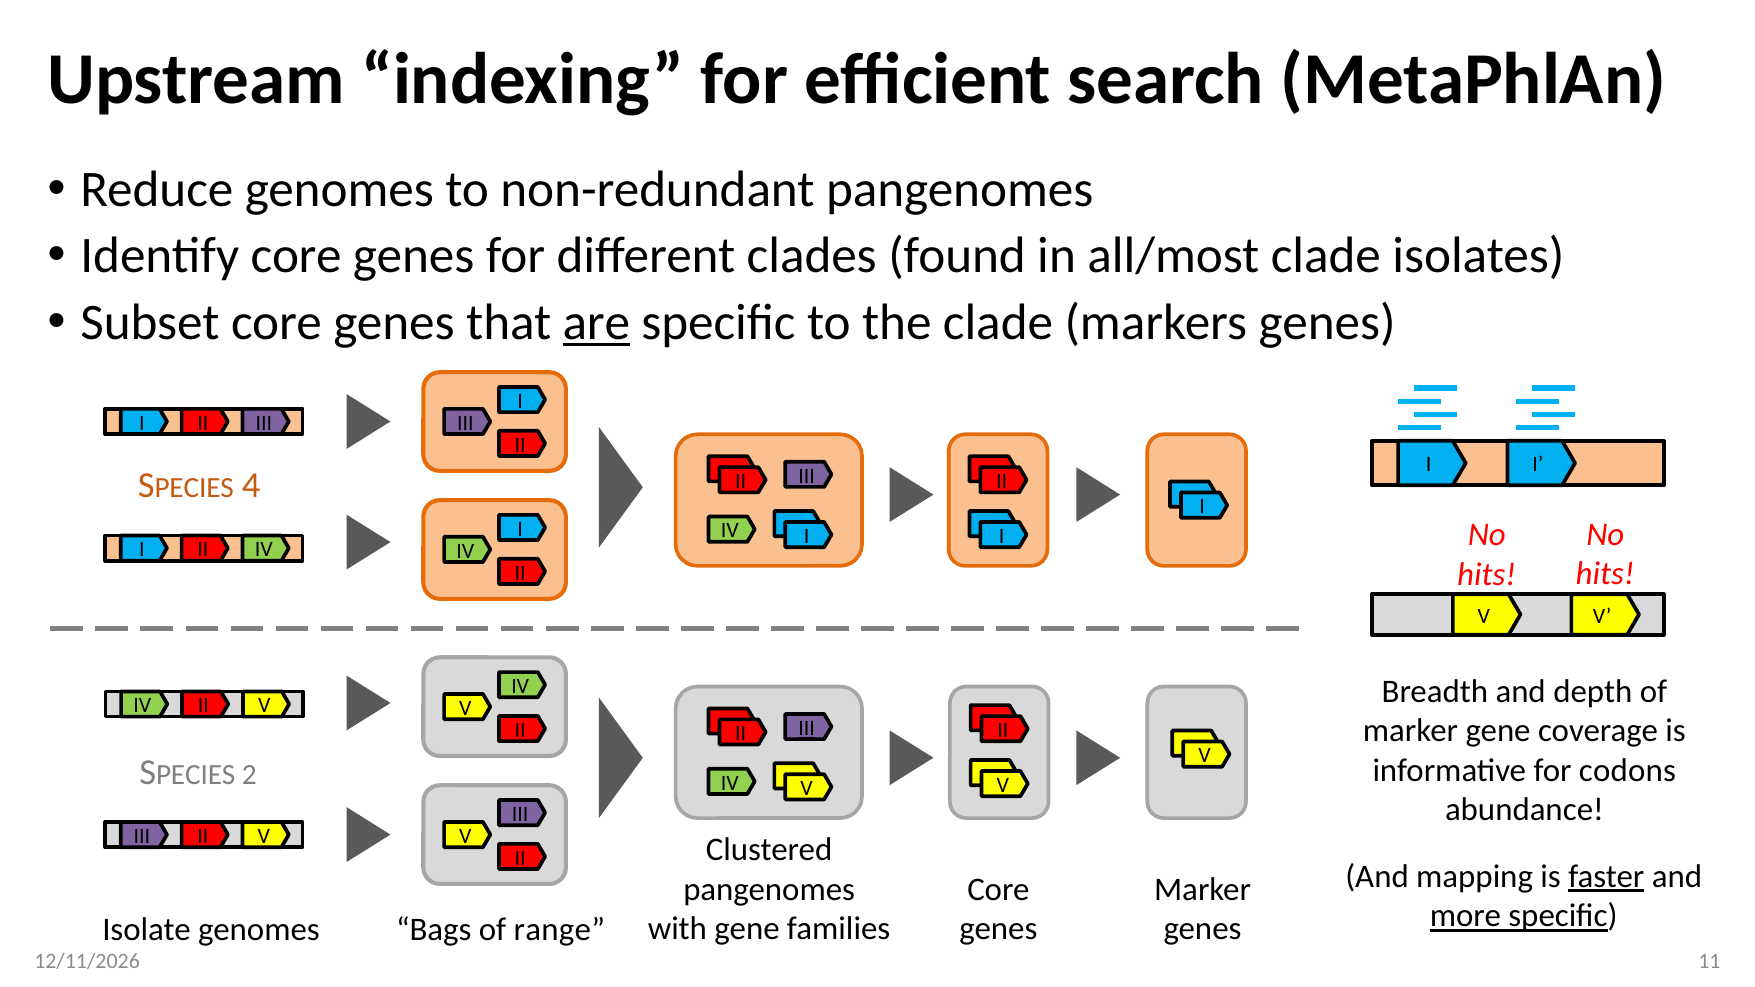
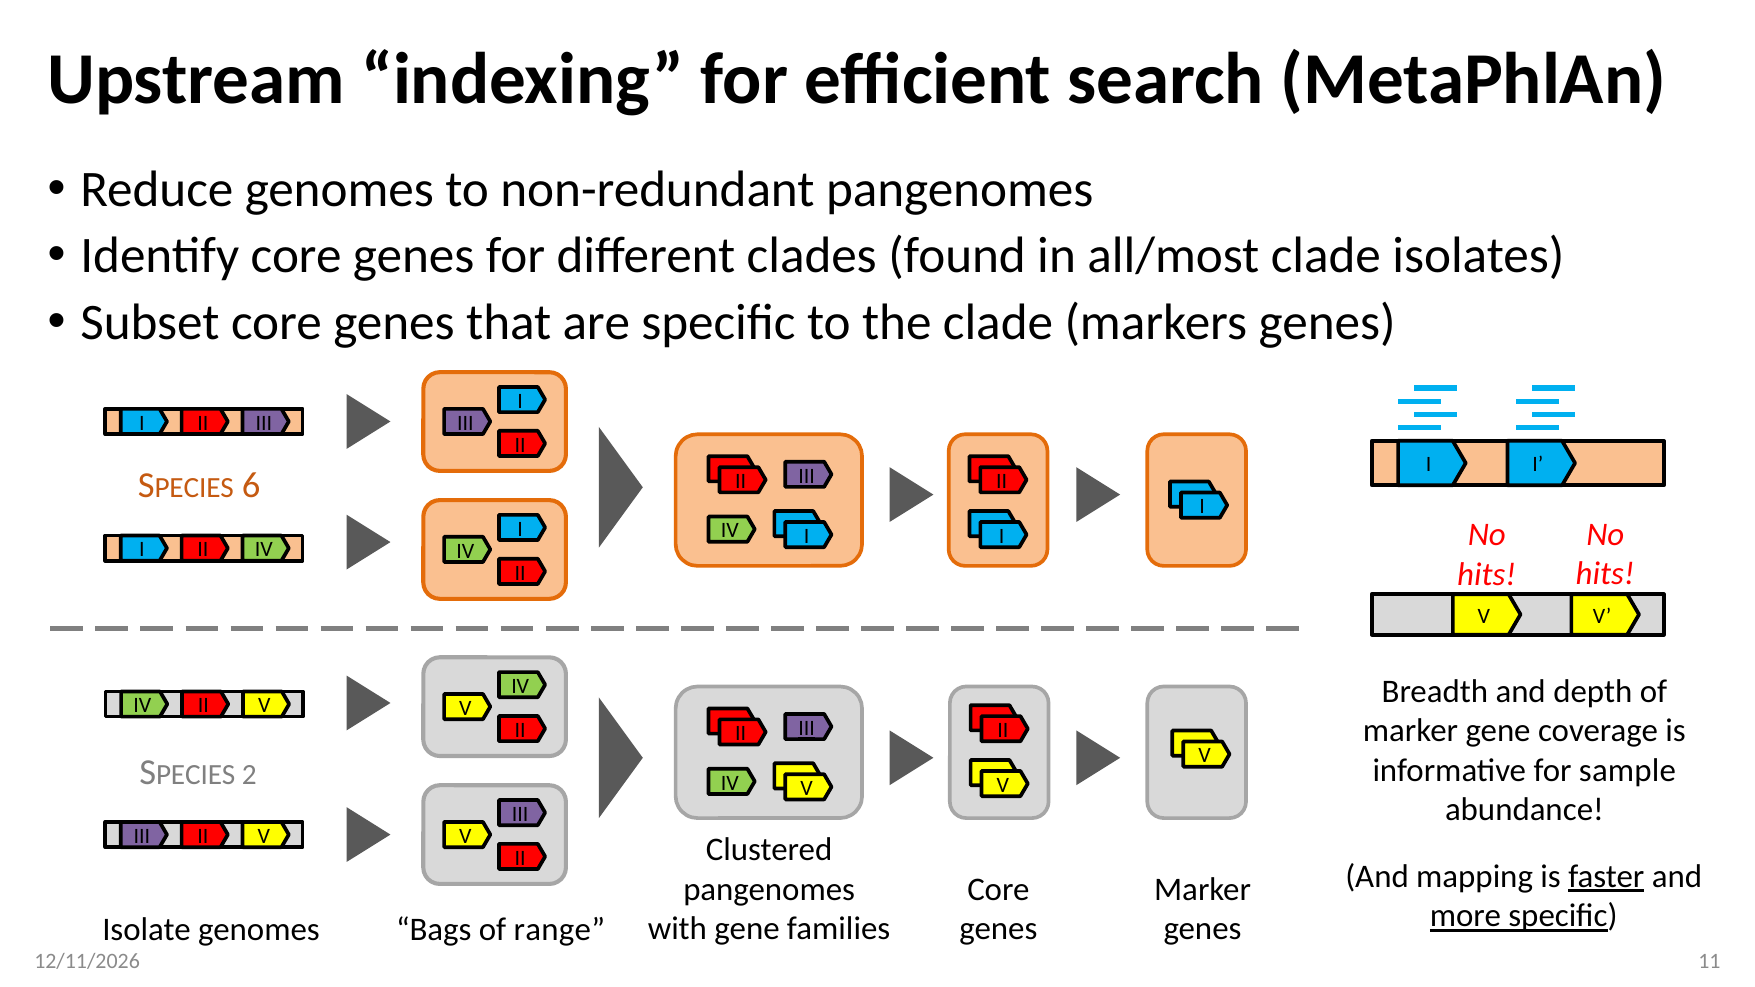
are underline: present -> none (596, 322)
4: 4 -> 6 (251, 486)
codons: codons -> sample (1627, 770)
